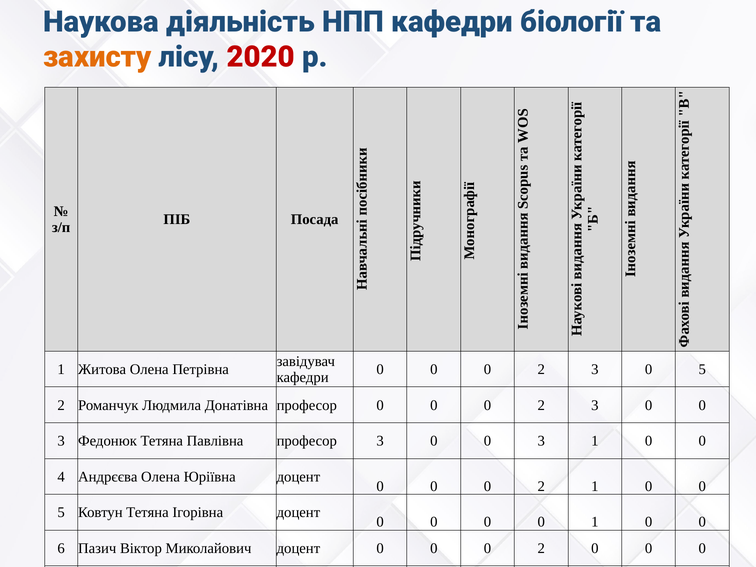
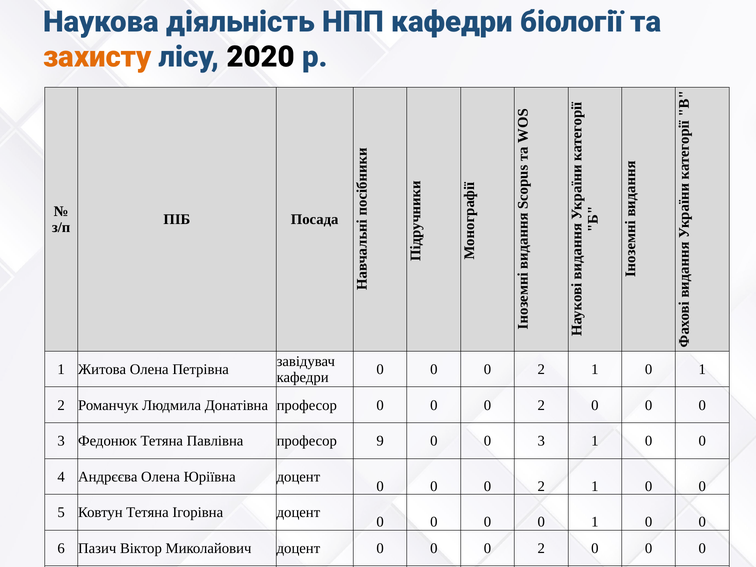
2020 colour: red -> black (261, 57)
3: 3 -> 1 (595, 369)
5: 5 -> 1 (702, 369)
3: 3 -> 0 (595, 405)
професор 3: 3 -> 9 (380, 441)
